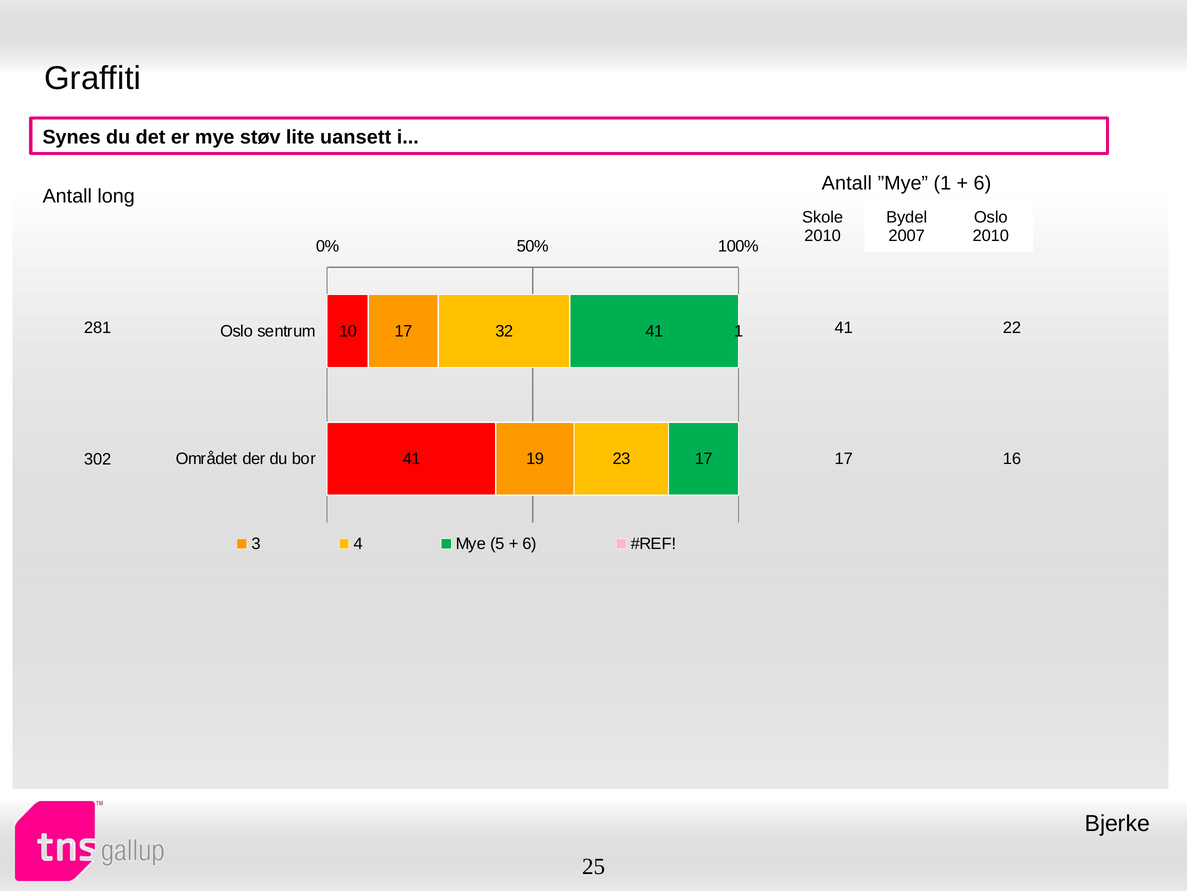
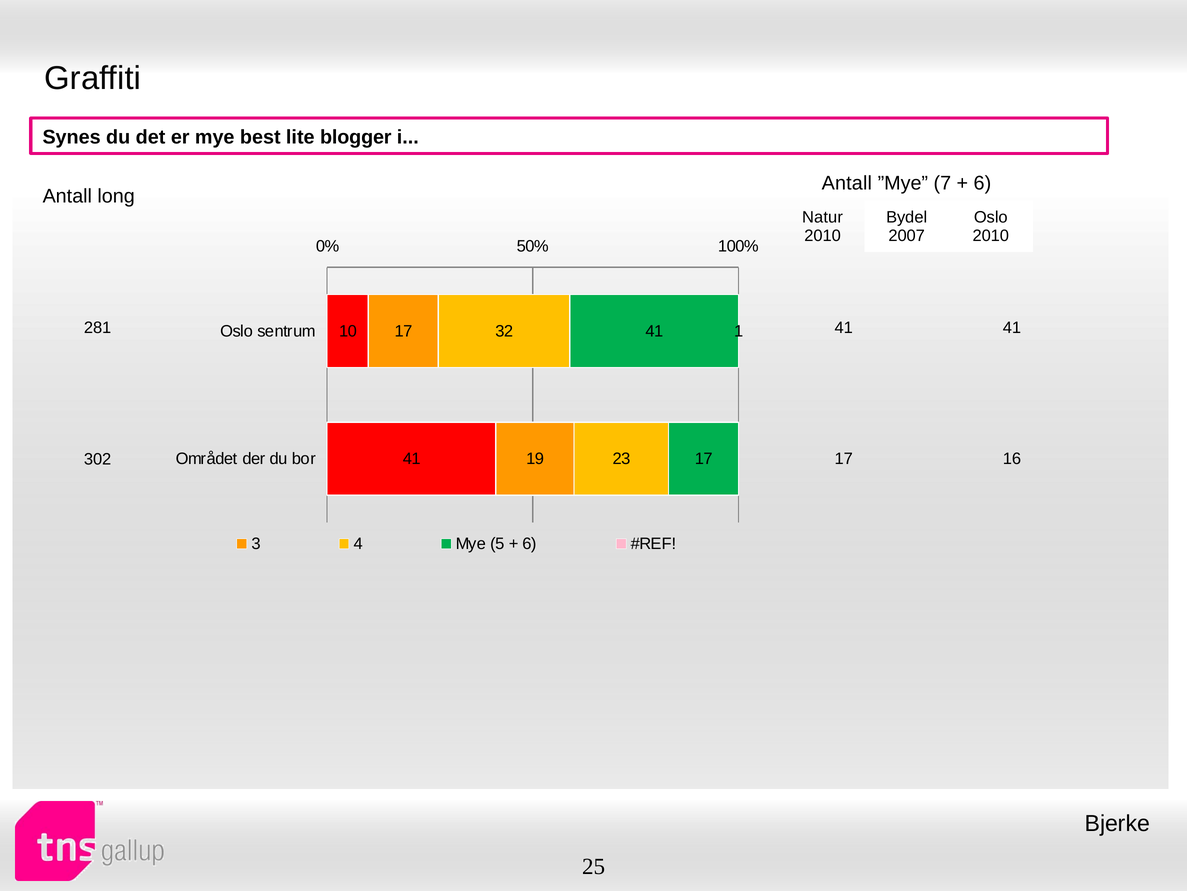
støv: støv -> best (260, 137)
uansett: uansett -> blogger (356, 137)
”Mye 1: 1 -> 7 (942, 183)
Skole: Skole -> Natur (822, 217)
41 22: 22 -> 41 (1012, 327)
